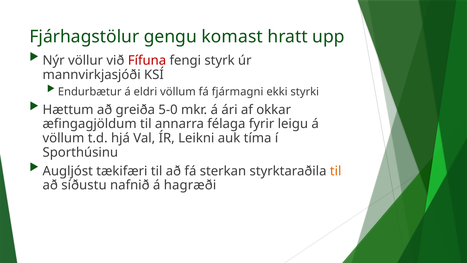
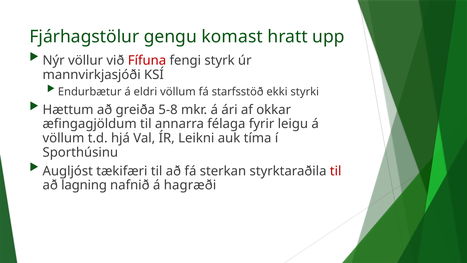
fjármagni: fjármagni -> starfsstöð (238, 92)
5-0: 5-0 -> 5-8 (168, 110)
til colour: orange -> red (336, 171)
síðustu: síðustu -> lagning (84, 185)
